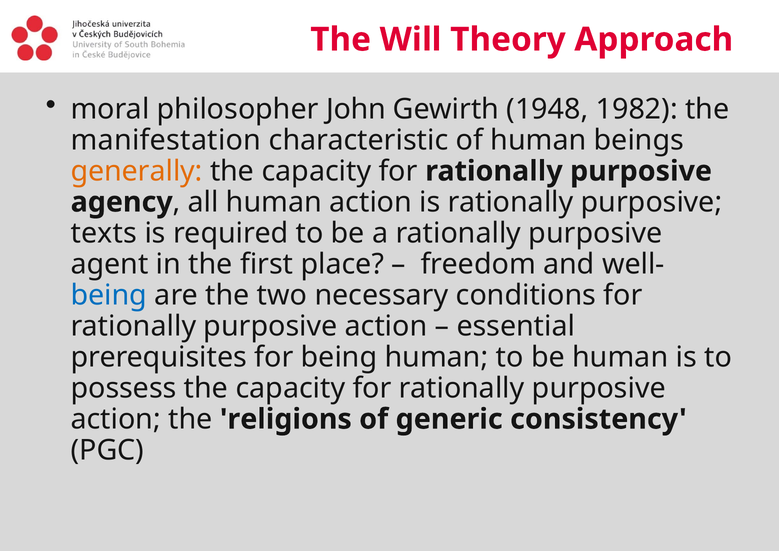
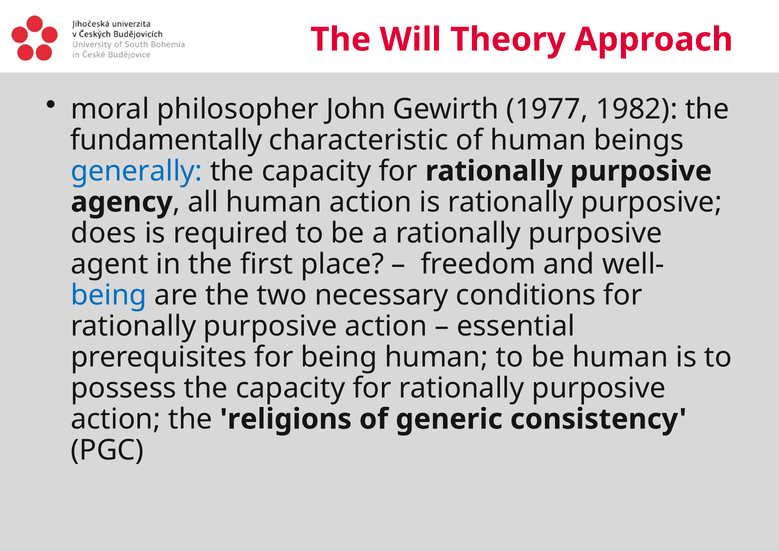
1948: 1948 -> 1977 (547, 109)
manifestation: manifestation -> fundamentally (166, 140)
generally colour: orange -> blue (137, 171)
texts: texts -> does (104, 233)
